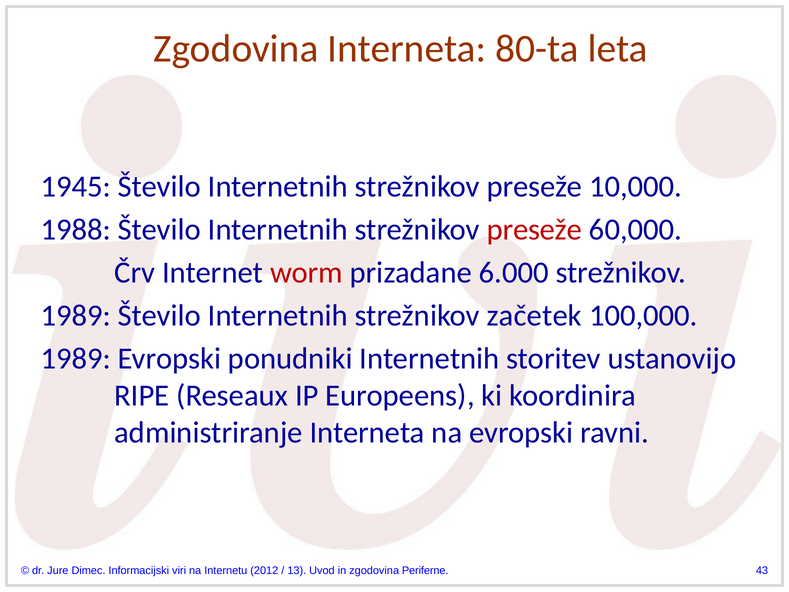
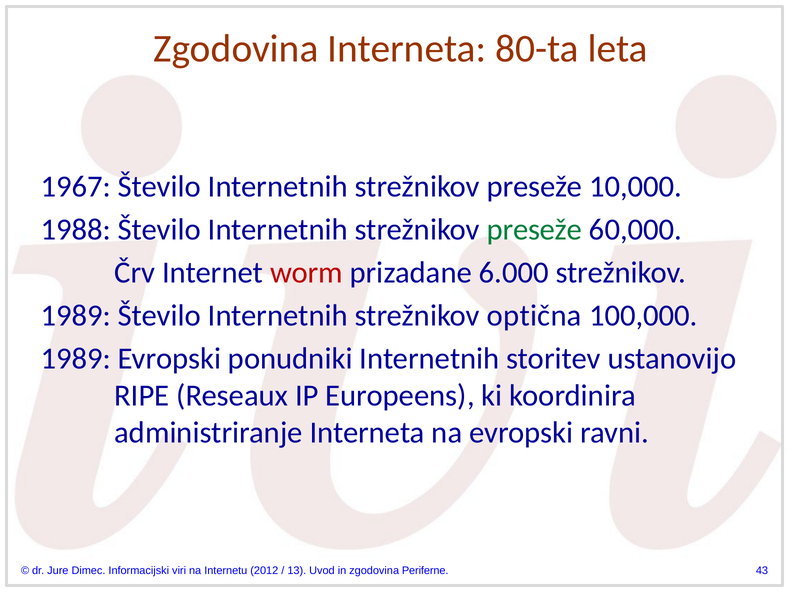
1945: 1945 -> 1967 (76, 187)
preseže colour: red -> green (534, 230)
začetek: začetek -> optična (534, 316)
